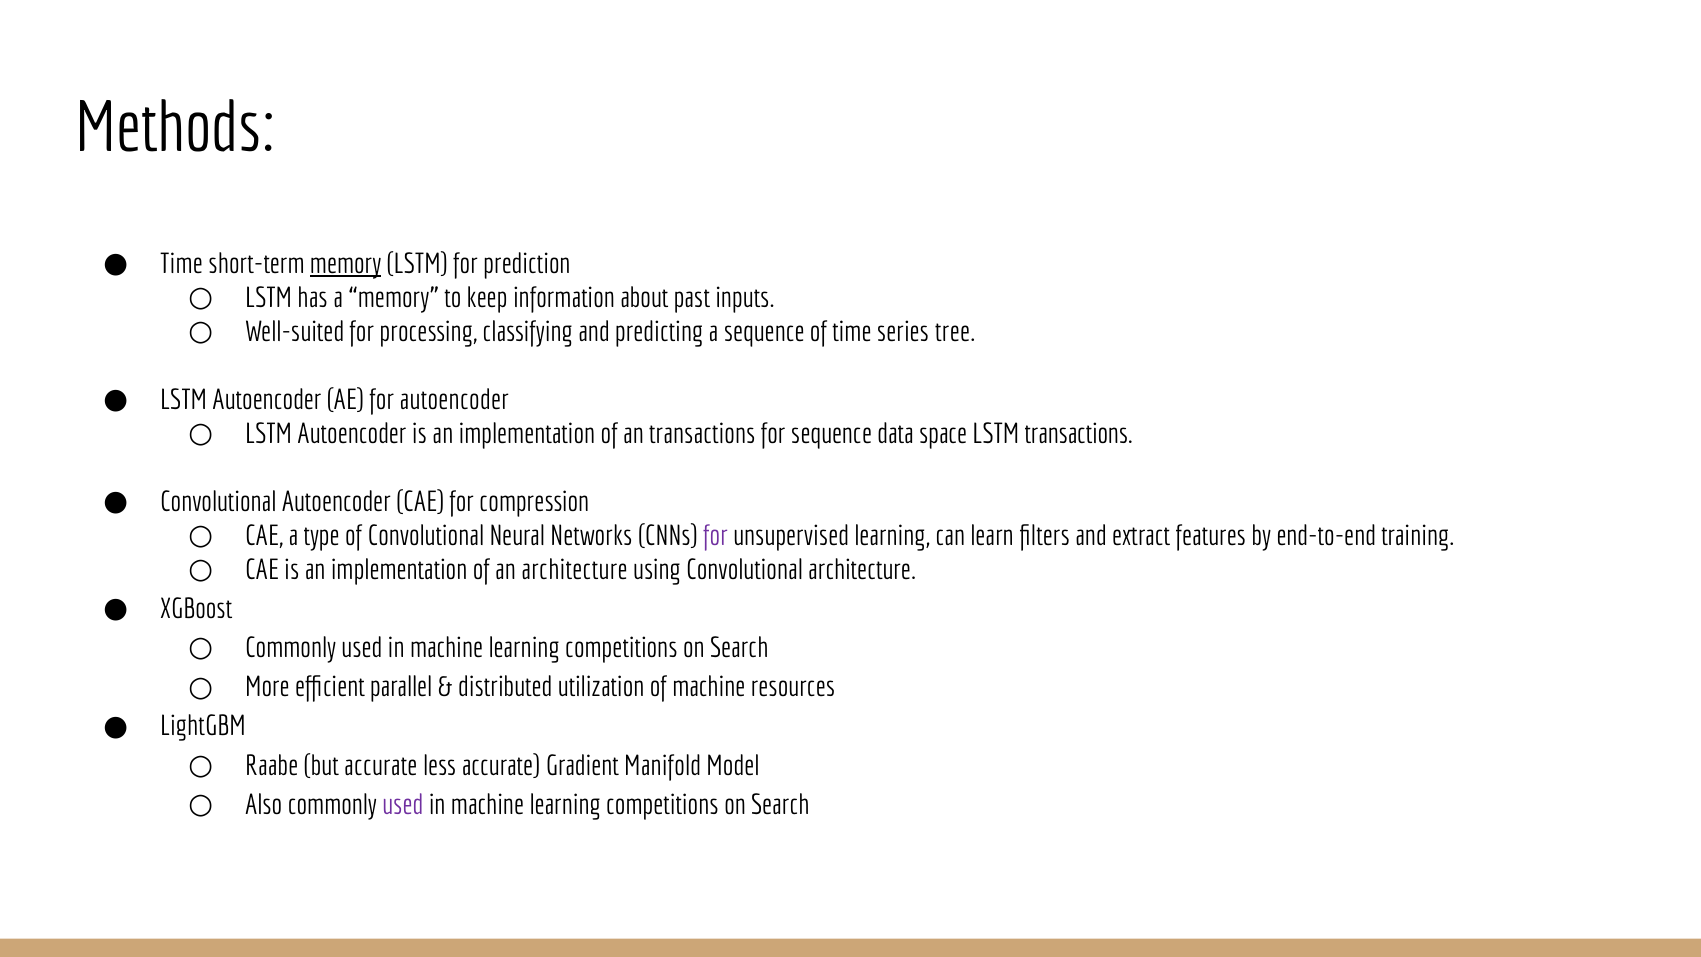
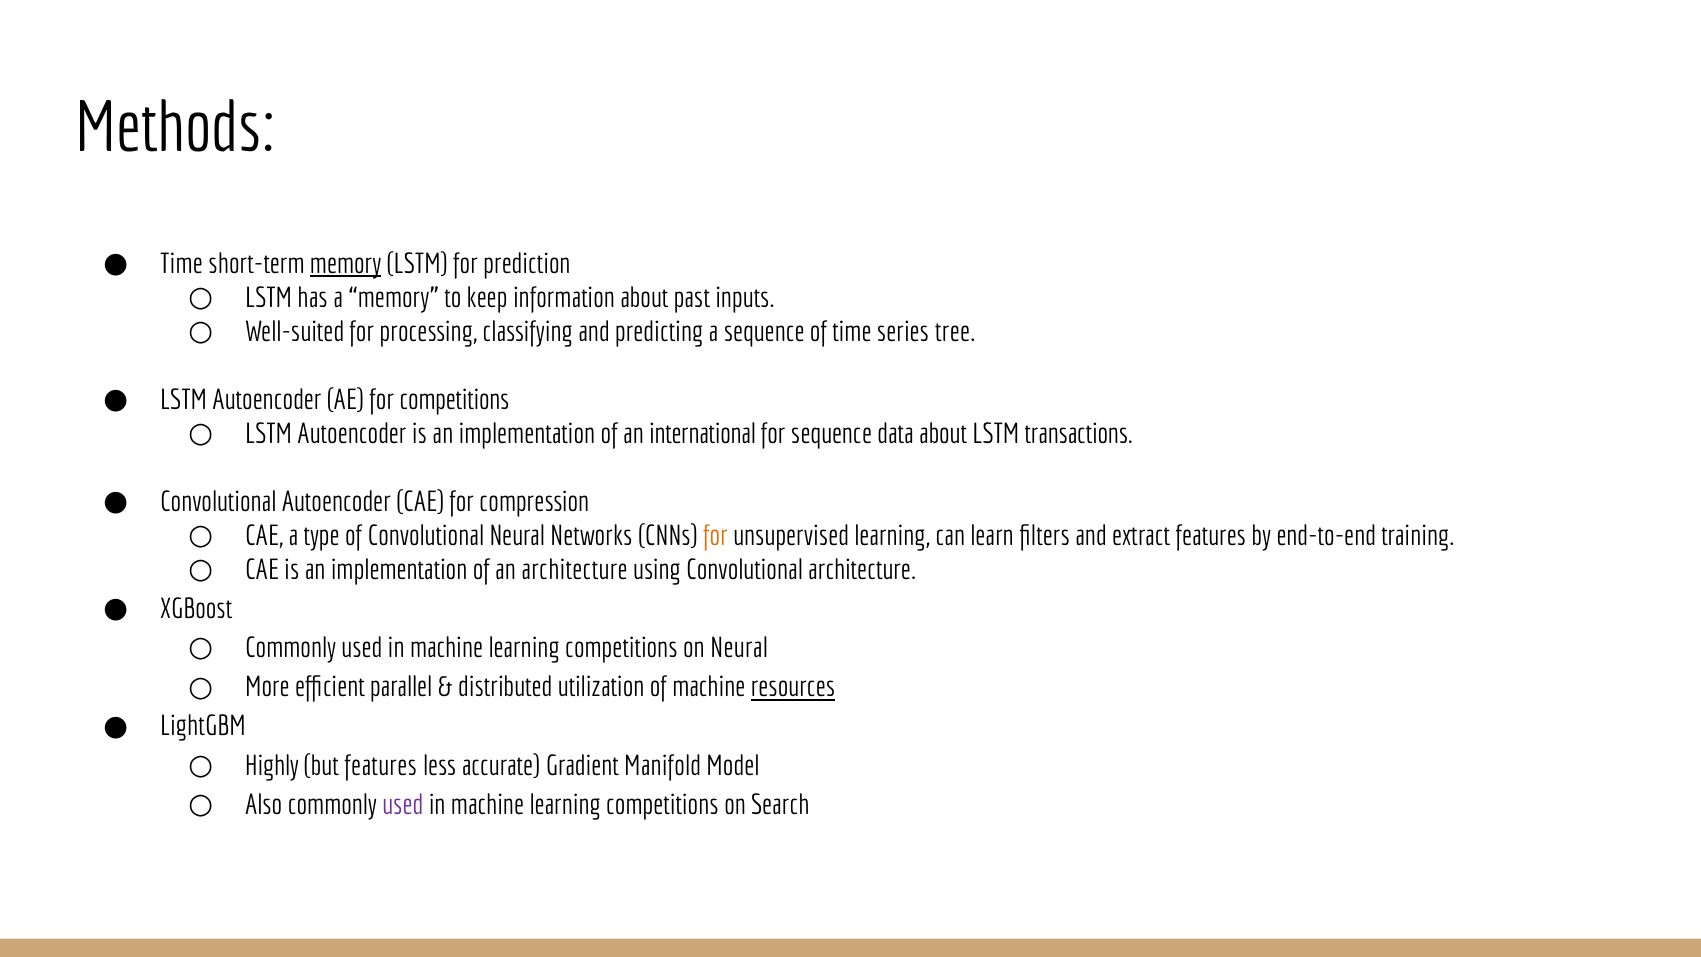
for autoencoder: autoencoder -> competitions (455, 400)
an transactions: transactions -> international (703, 434)
data space: space -> about (943, 434)
for colour: purple -> orange (716, 536)
Search: Search -> Neural (739, 648)
resources underline: none -> present (793, 687)
Raabe: Raabe -> Highly (272, 766)
but accurate: accurate -> features (381, 766)
